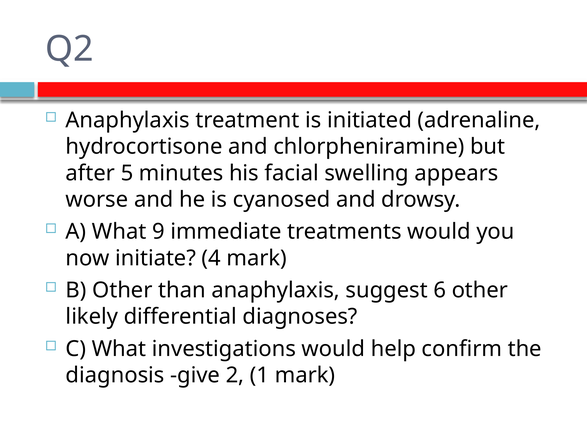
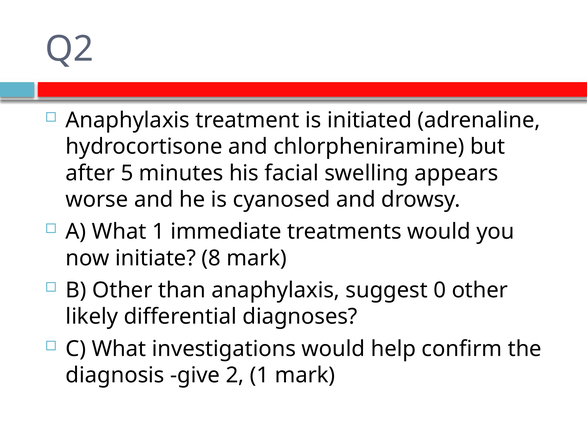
What 9: 9 -> 1 (158, 232)
4: 4 -> 8 (211, 258)
6: 6 -> 0 (440, 290)
